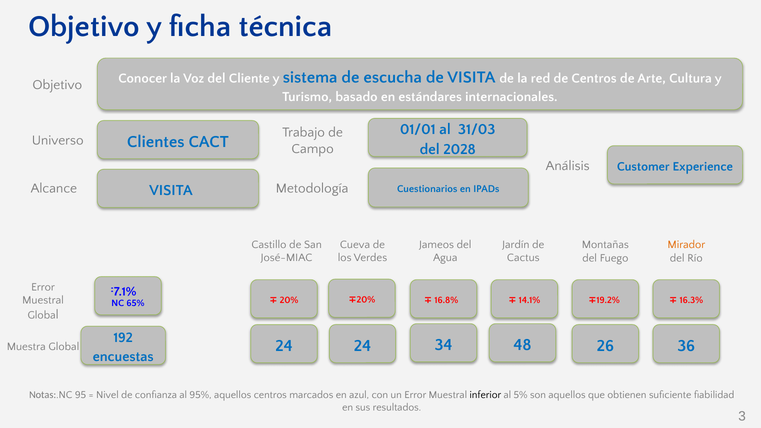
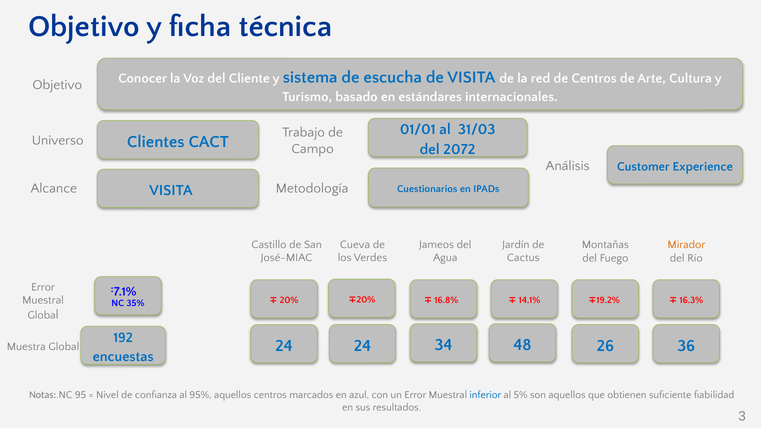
2028: 2028 -> 2072 (459, 149)
65%: 65% -> 35% (135, 303)
inferior colour: black -> blue (485, 395)
